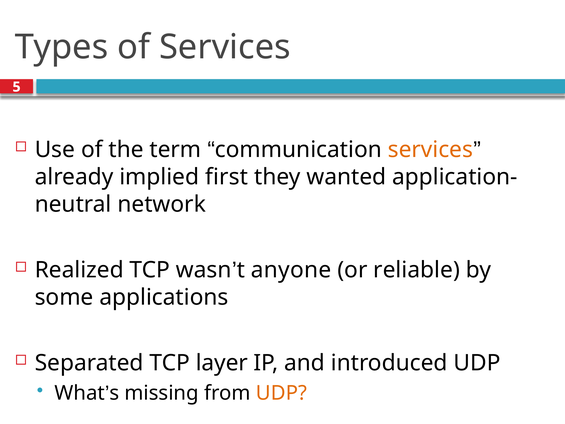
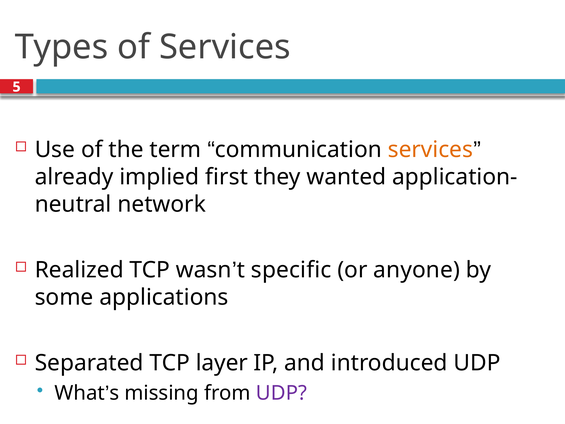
anyone: anyone -> specific (291, 270)
reliable: reliable -> anyone (417, 270)
UDP colour: orange -> purple (281, 393)
